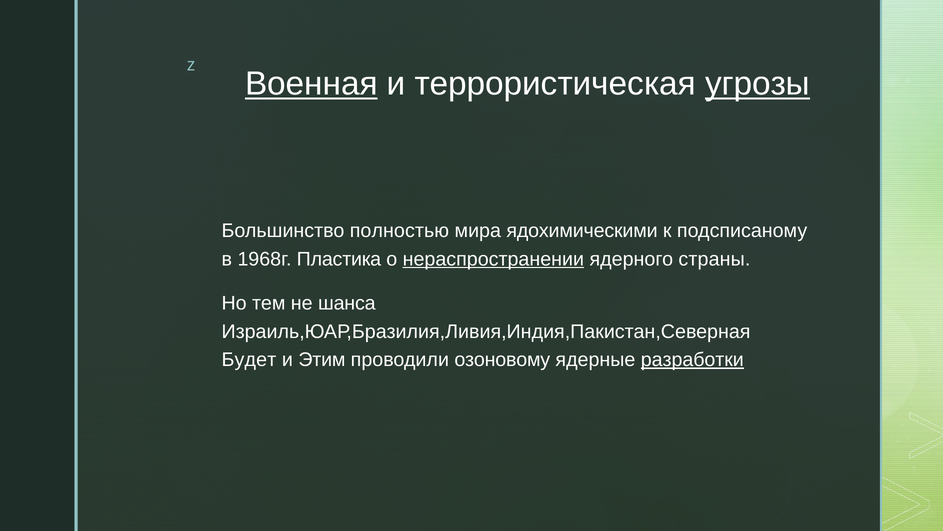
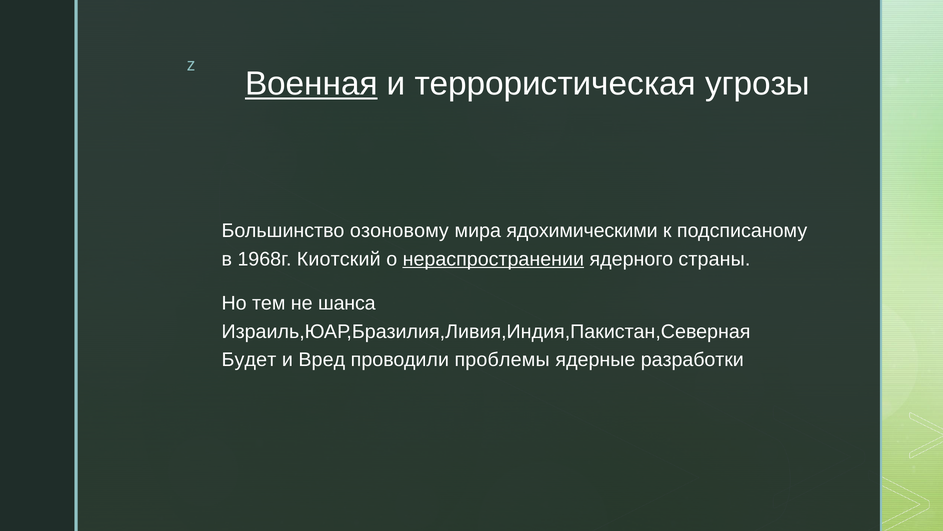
угрозы underline: present -> none (757, 84)
полностью: полностью -> озоновому (399, 231)
Пластика: Пластика -> Киотский (339, 259)
Этим: Этим -> Вред (322, 359)
озоновому: озоновому -> проблемы (502, 359)
разработки underline: present -> none (692, 359)
